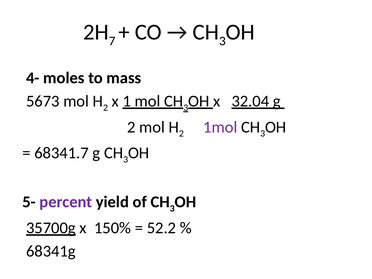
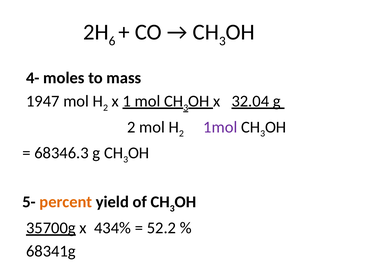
7: 7 -> 6 (112, 41)
5673: 5673 -> 1947 (43, 101)
68341.7: 68341.7 -> 68346.3 (61, 153)
percent colour: purple -> orange (66, 202)
150%: 150% -> 434% (113, 228)
